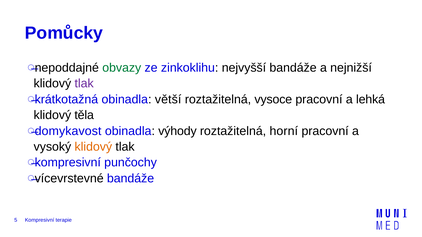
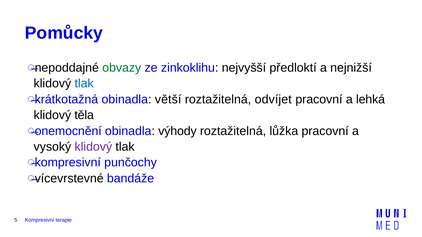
nejvyšší bandáže: bandáže -> předloktí (293, 68)
tlak colour: purple -> blue (84, 84)
vysoce: vysoce -> odvíjet (273, 100)
domykavost: domykavost -> onemocnění (68, 131)
horní: horní -> lůžka (284, 131)
klidový colour: orange -> purple (93, 147)
